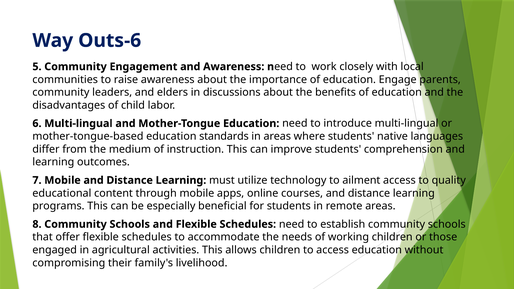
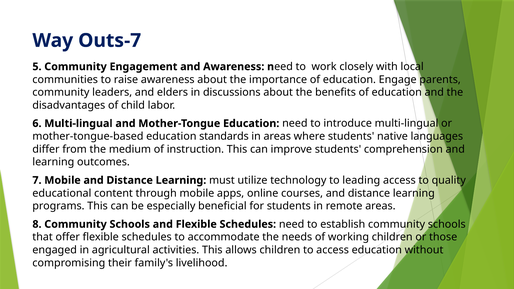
Outs-6: Outs-6 -> Outs-7 (110, 41)
ailment: ailment -> leading (361, 180)
